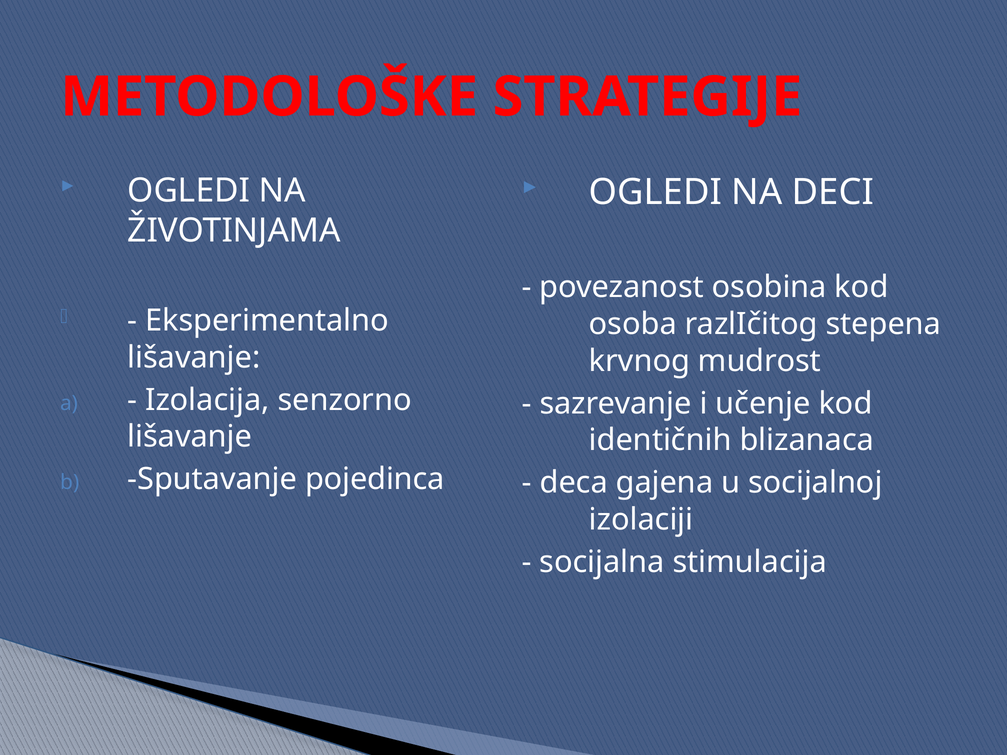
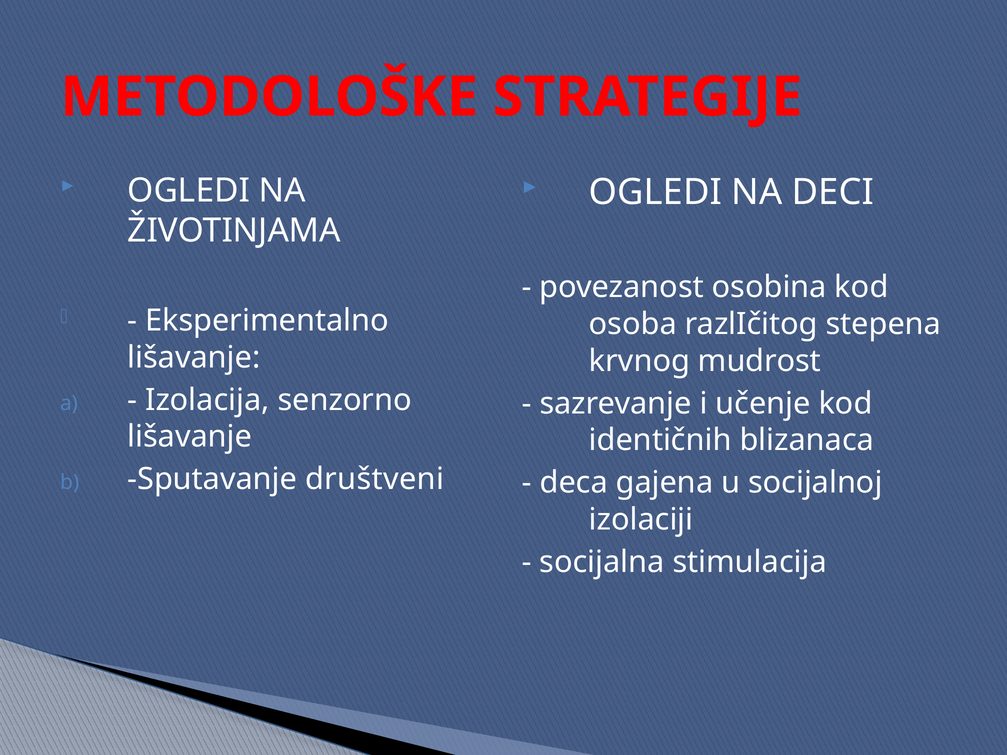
pojedinca: pojedinca -> društveni (375, 479)
